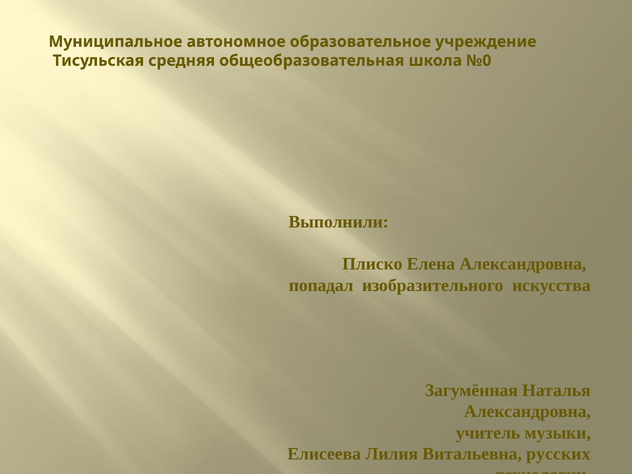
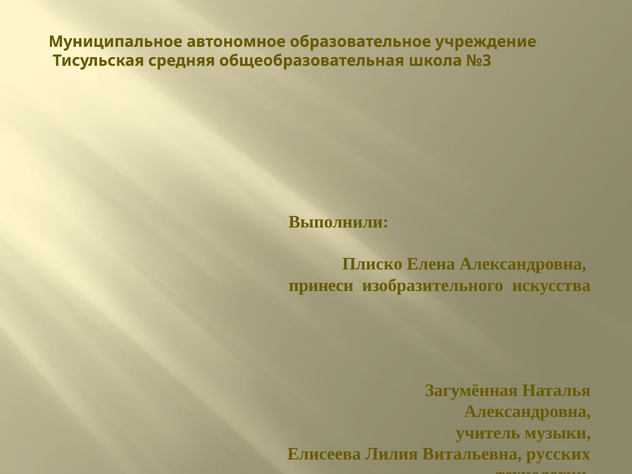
№0: №0 -> №3 (479, 61)
попадал: попадал -> принеси (321, 285)
